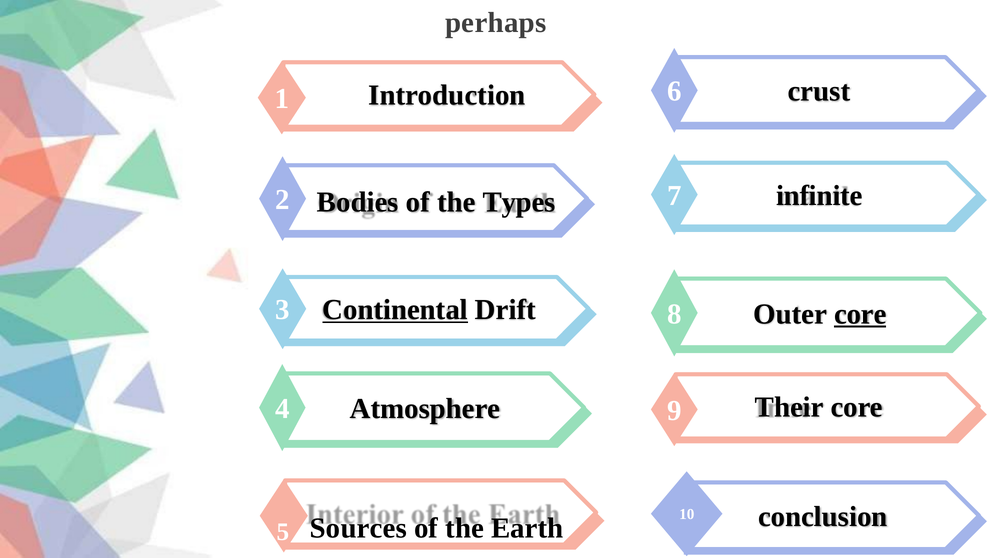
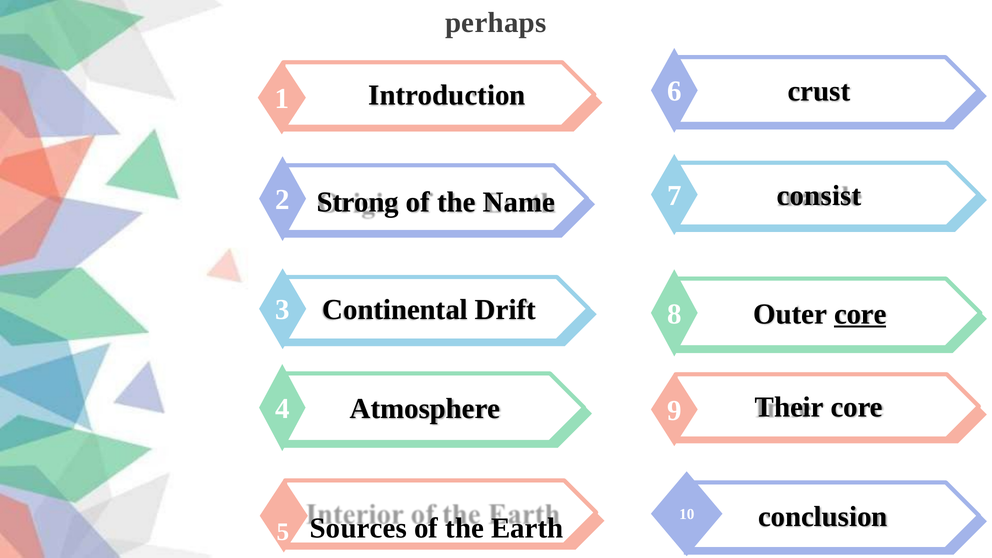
infinite: infinite -> consist (819, 196)
Bodies: Bodies -> Strong (358, 202)
Types: Types -> Name (519, 202)
Continental underline: present -> none (395, 310)
